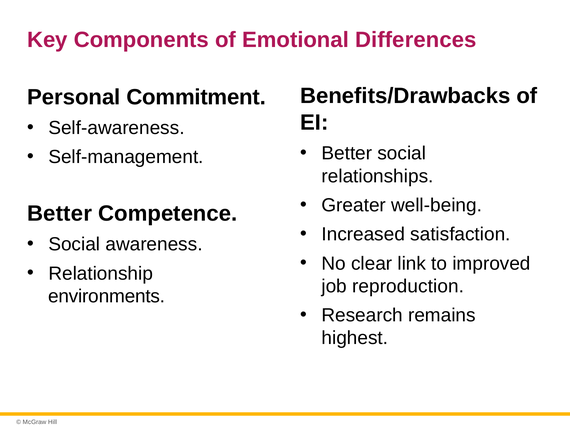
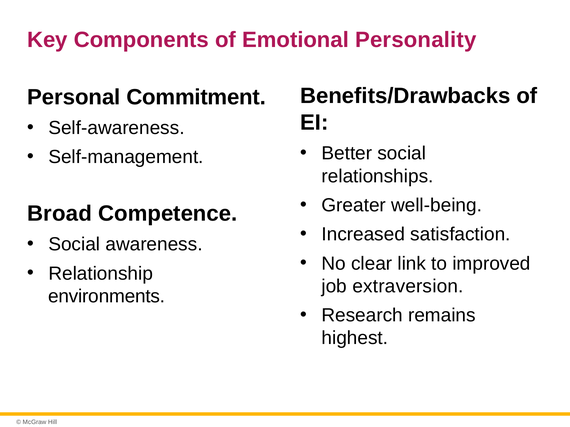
Differences: Differences -> Personality (416, 40)
Better: Better -> Broad (60, 214)
reproduction: reproduction -> extraversion (408, 287)
